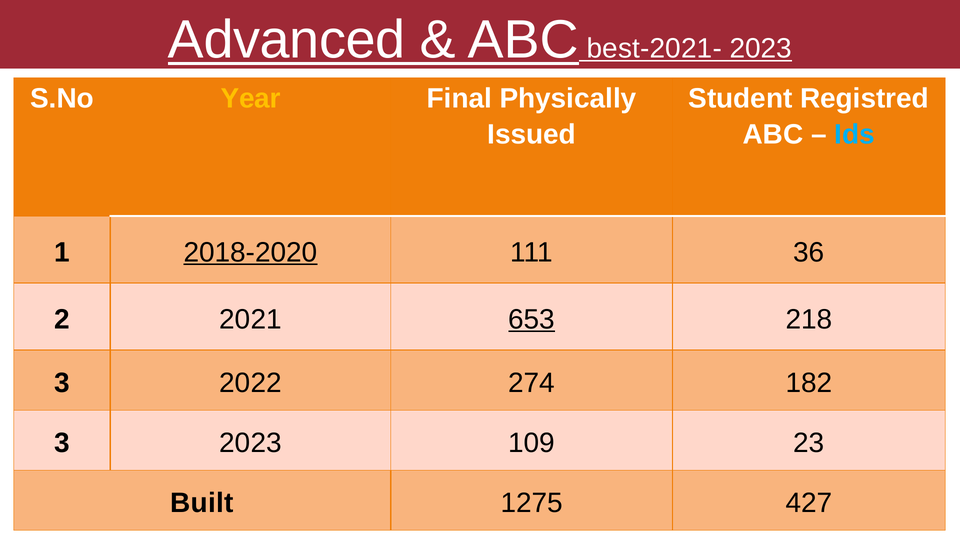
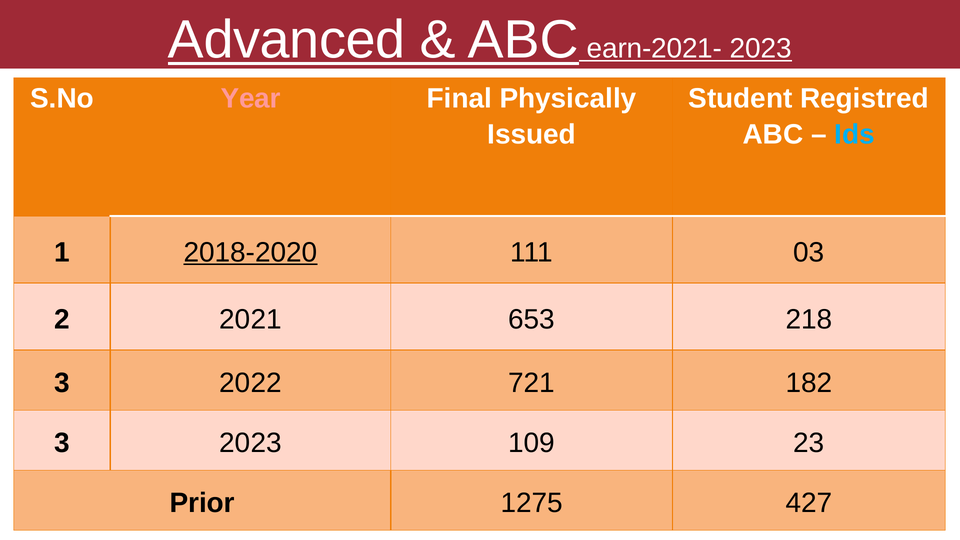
best-2021-: best-2021- -> earn-2021- (654, 48)
Year colour: yellow -> pink (251, 98)
36: 36 -> 03 (809, 252)
653 underline: present -> none (532, 319)
274: 274 -> 721 (532, 383)
Built: Built -> Prior (202, 503)
